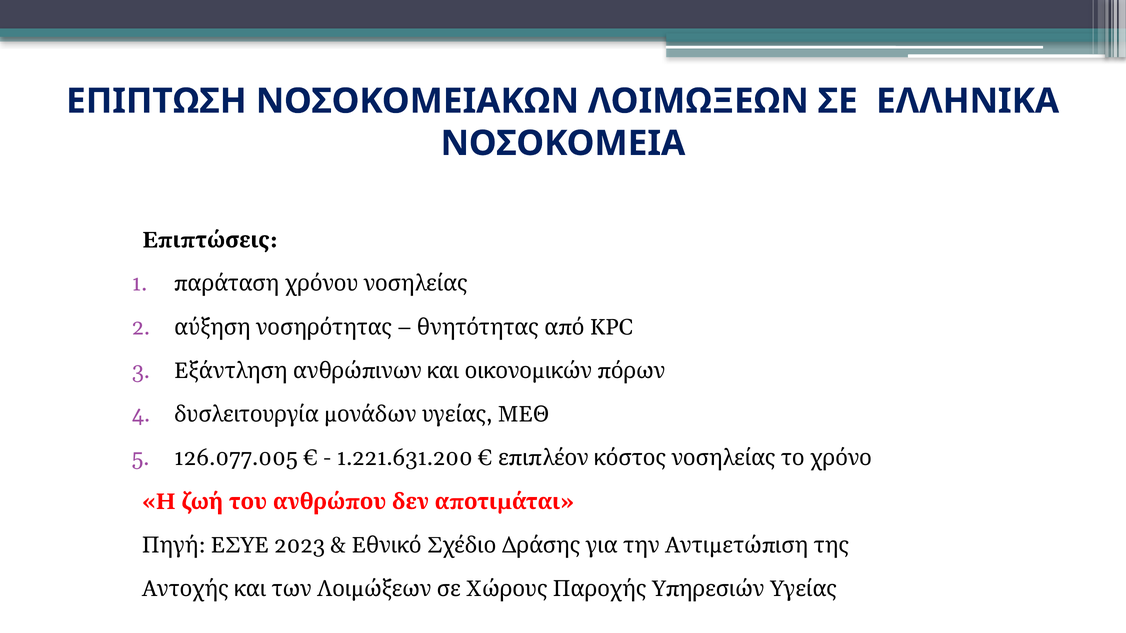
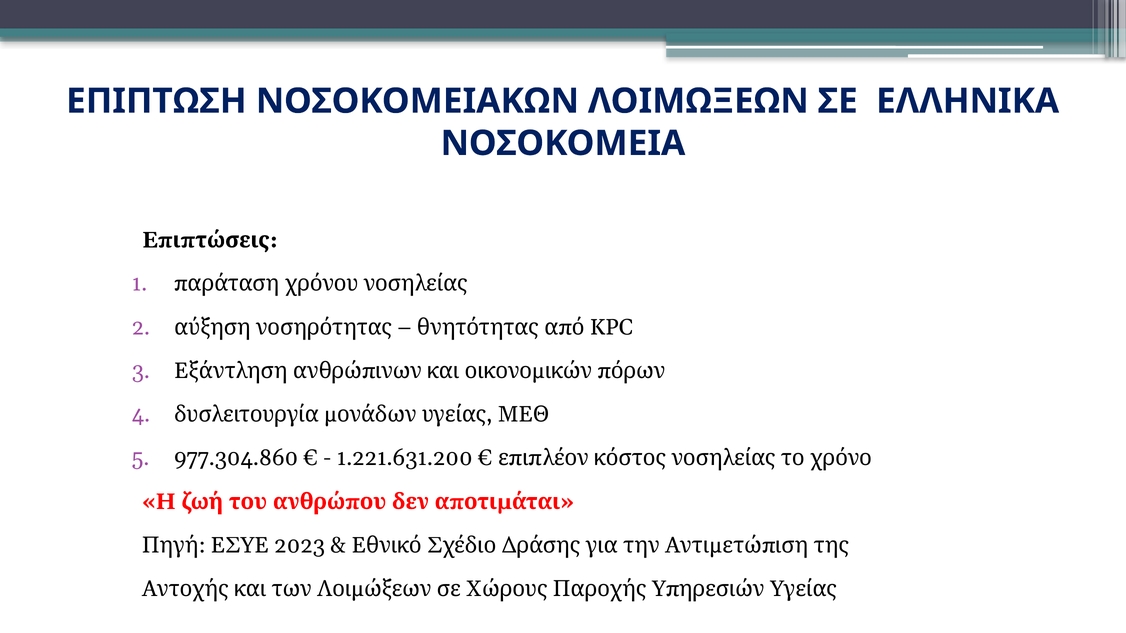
126.077.005: 126.077.005 -> 977.304.860 (236, 458)
